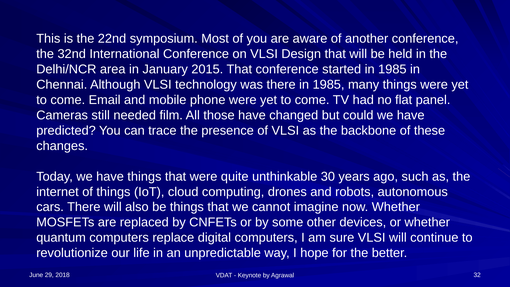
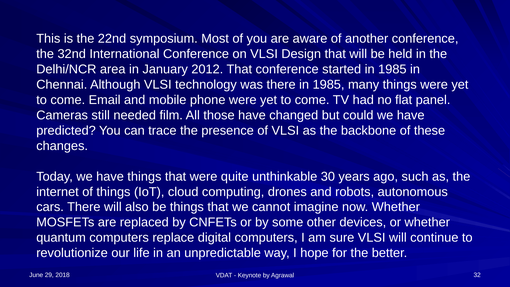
2015: 2015 -> 2012 (207, 69)
